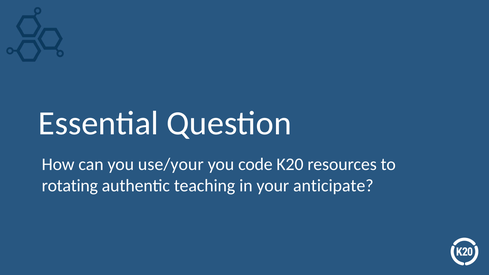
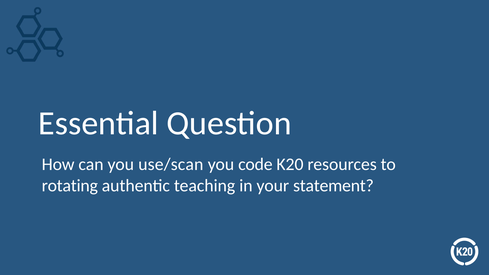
use/your: use/your -> use/scan (171, 164)
anticipate: anticipate -> statement (333, 186)
